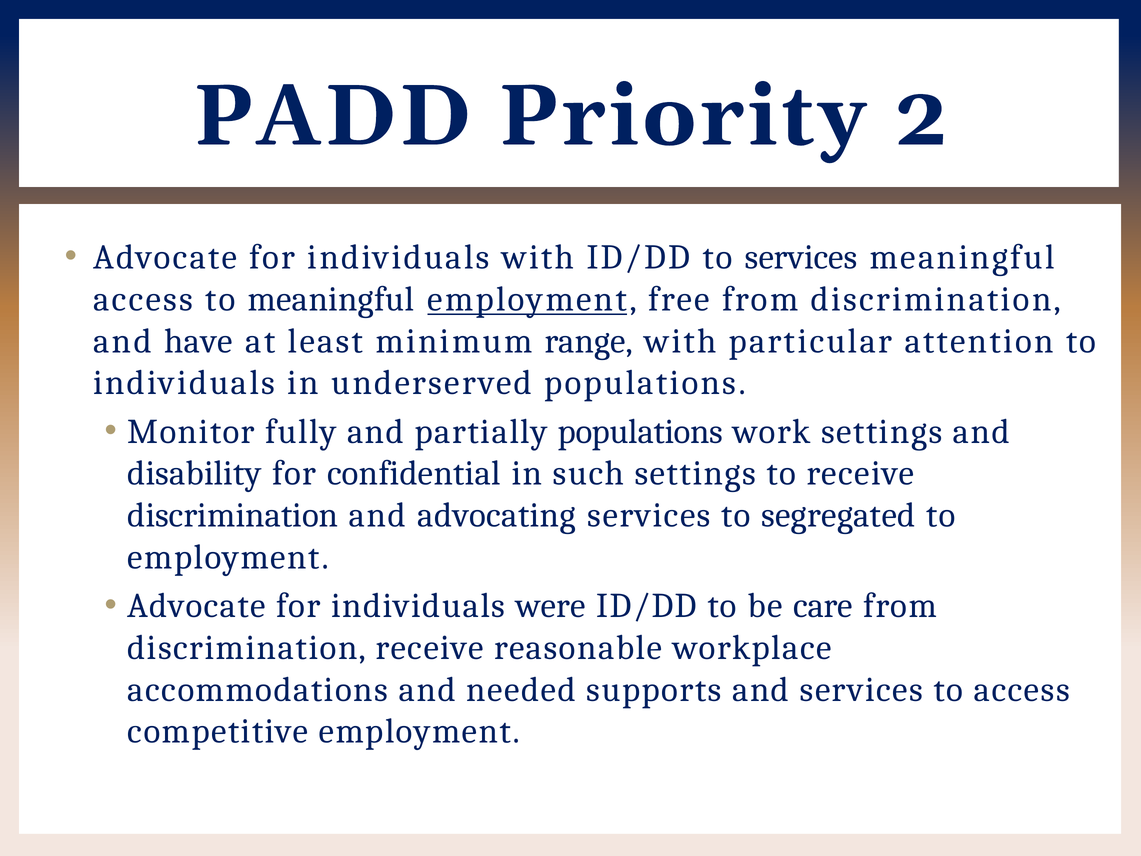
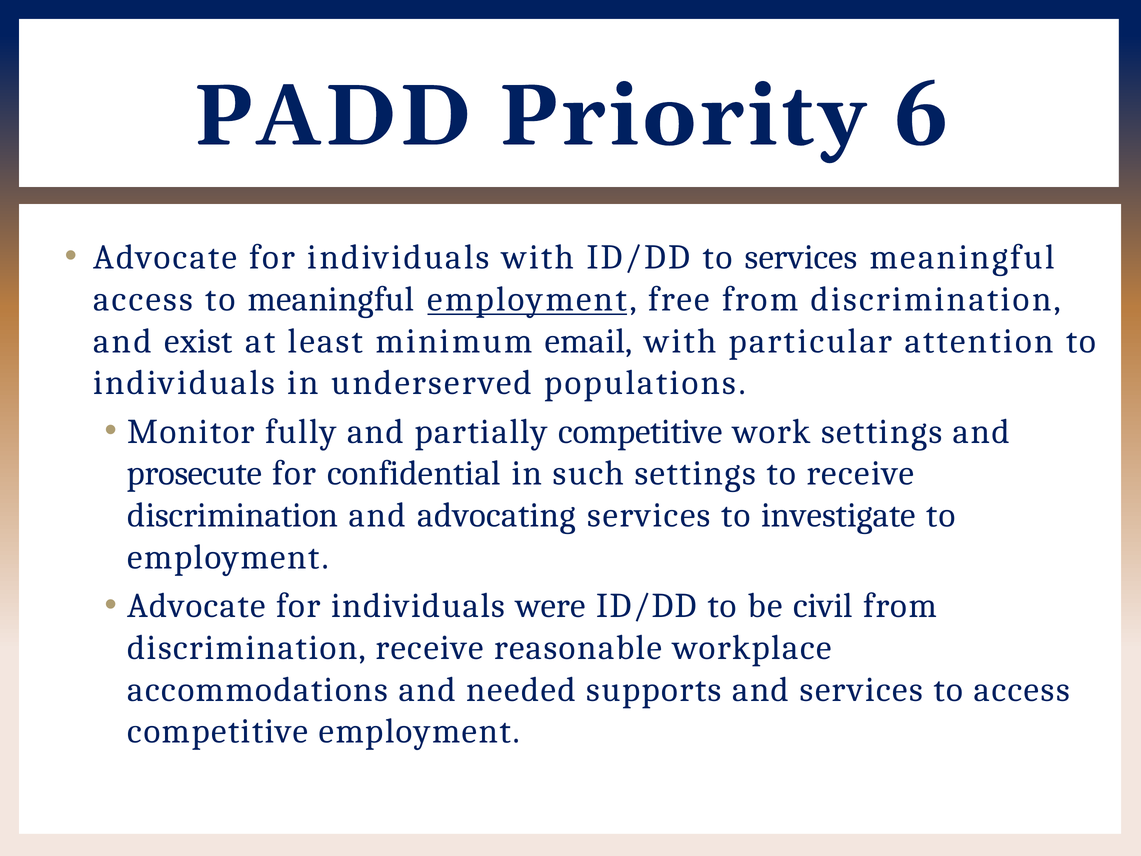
2: 2 -> 6 (921, 116)
have: have -> exist (198, 341)
range: range -> email (589, 341)
partially populations: populations -> competitive (640, 432)
disability: disability -> prosecute (195, 473)
segregated: segregated -> investigate (839, 515)
care: care -> civil (823, 606)
